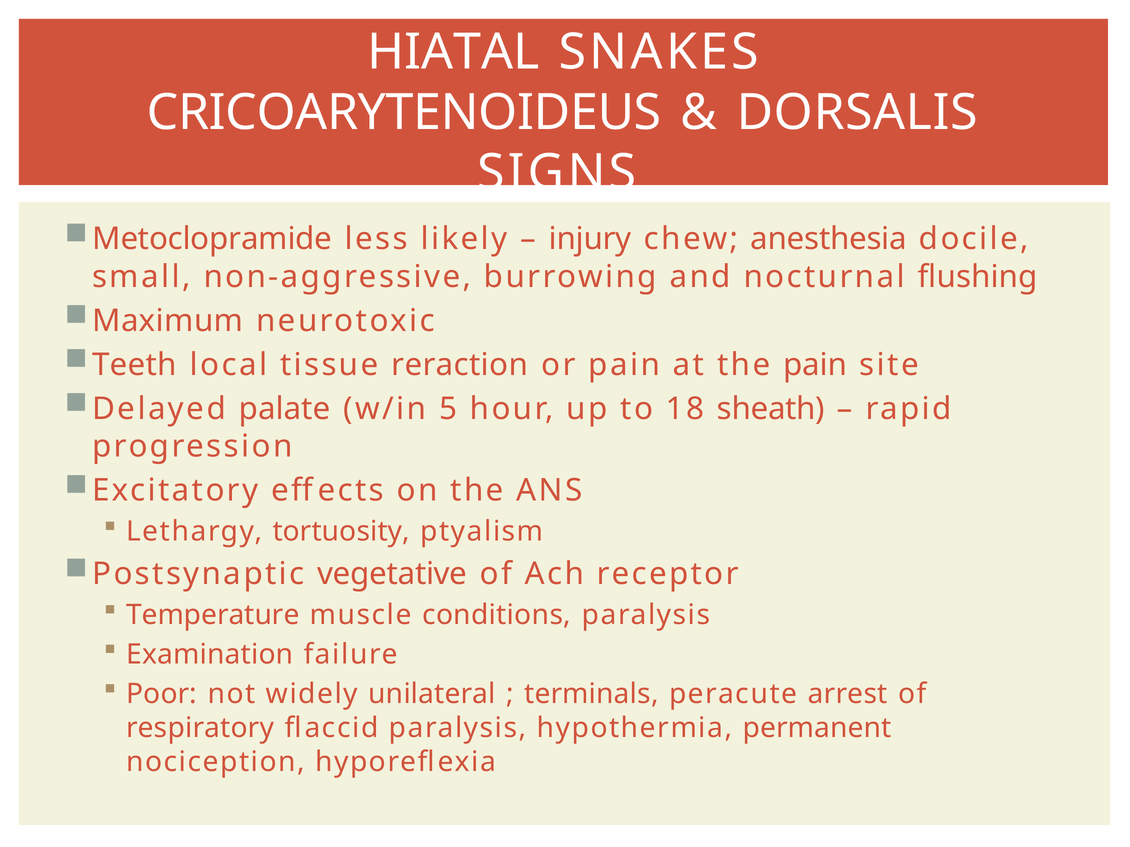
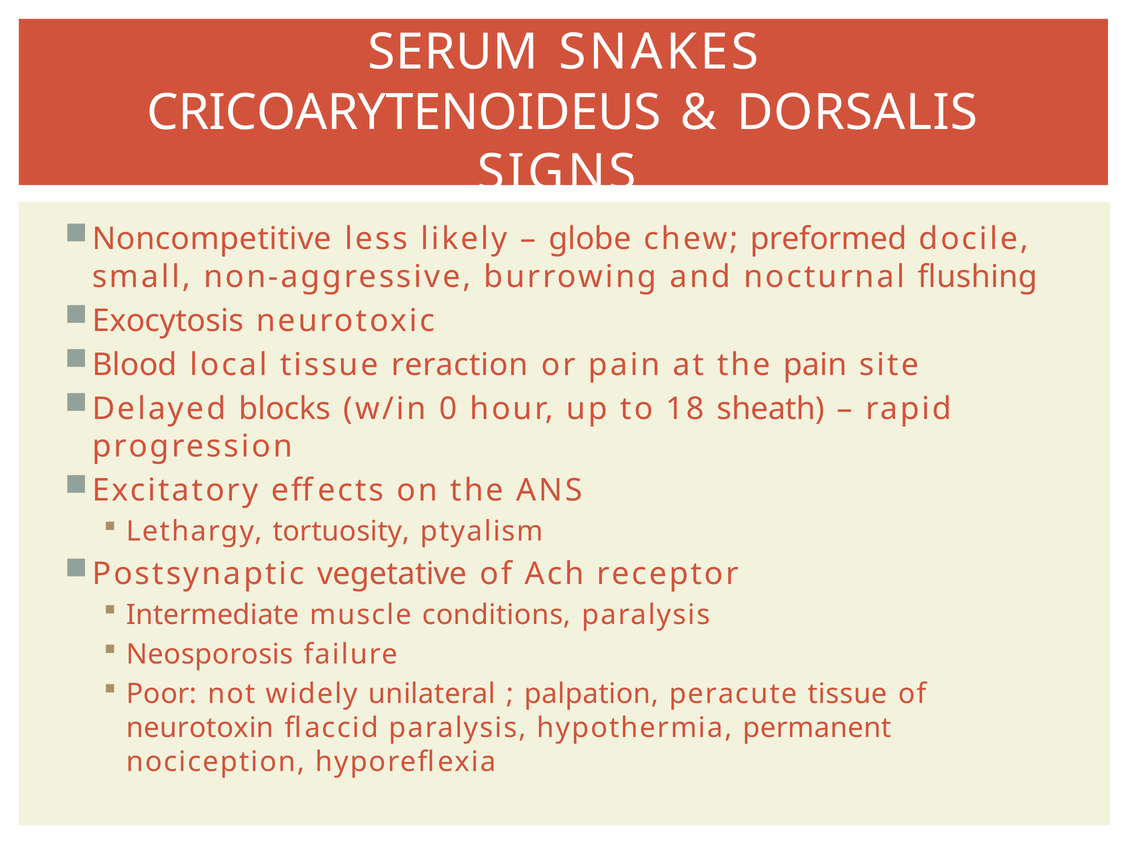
HIATAL: HIATAL -> SERUM (453, 52)
Metoclopramide: Metoclopramide -> Noncompetitive (212, 239)
injury: injury -> globe (590, 239)
anesthesia: anesthesia -> preformed (829, 239)
Maximum: Maximum -> Exocytosis (168, 321)
Teeth: Teeth -> Blood (135, 365)
palate: palate -> blocks (285, 409)
5: 5 -> 0 (448, 409)
Temperature: Temperature -> Intermediate (213, 615)
Examination: Examination -> Neosporosis (210, 655)
terminals: terminals -> palpation (591, 694)
peracute arrest: arrest -> tissue (848, 694)
respiratory: respiratory -> neurotoxin (200, 728)
